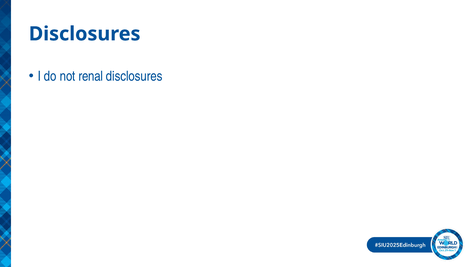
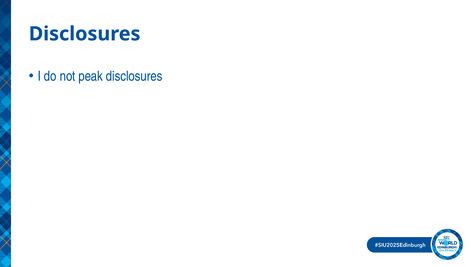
renal: renal -> peak (91, 76)
